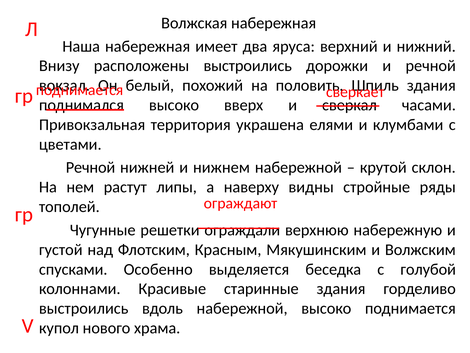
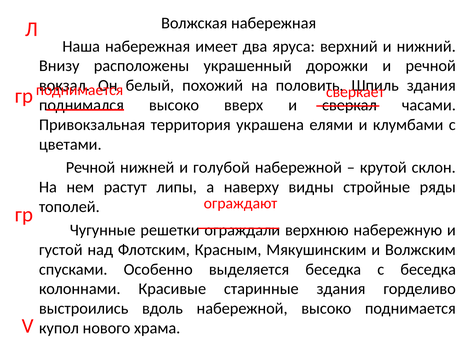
расположены выстроились: выстроились -> украшенный (248, 66)
нижнем: нижнем -> голубой (221, 167)
с голубой: голубой -> беседка (428, 269)
